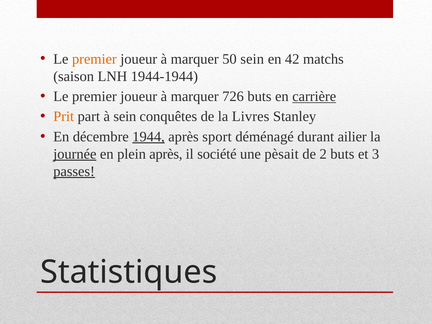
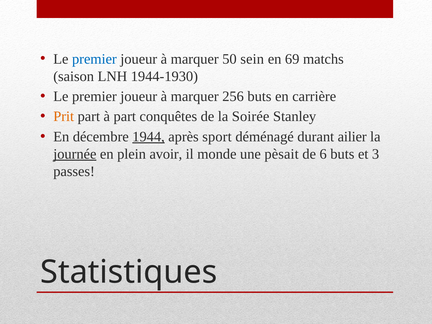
premier colour: orange -> blue (94, 59)
42: 42 -> 69 (292, 59)
1944-1944: 1944-1944 -> 1944-1930 (164, 76)
726: 726 -> 256 (233, 96)
carrière underline: present -> none (314, 96)
à sein: sein -> part (125, 117)
Livres: Livres -> Soirée (251, 117)
plein après: après -> avoir (166, 154)
société: société -> monde (217, 154)
2: 2 -> 6 (323, 154)
passes underline: present -> none (74, 171)
